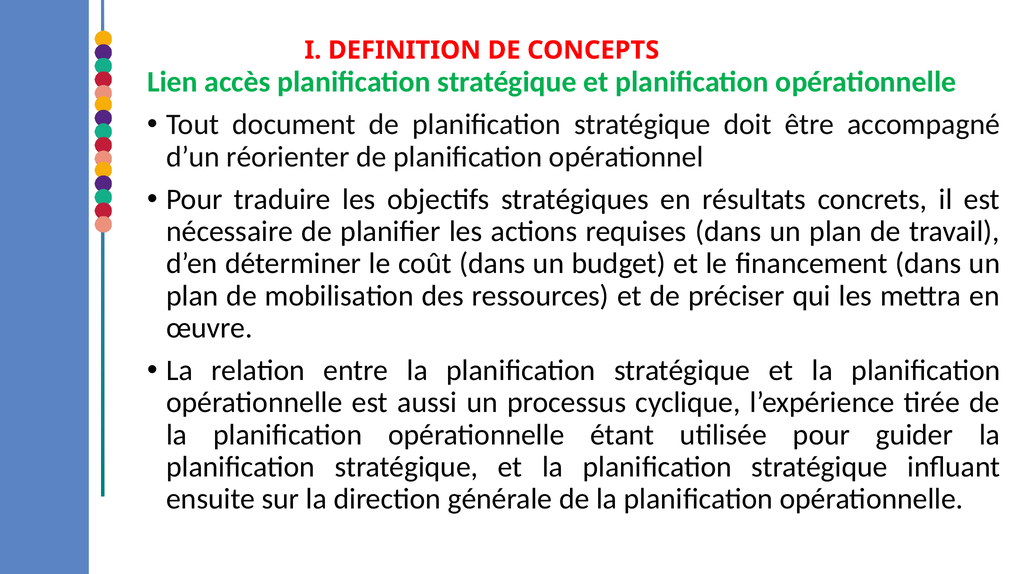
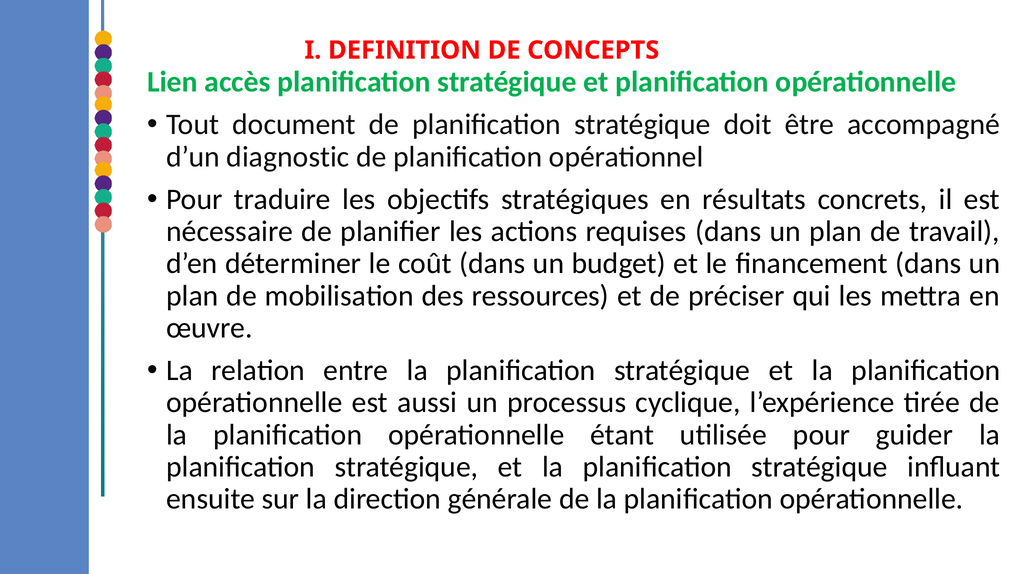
réorienter: réorienter -> diagnostic (288, 157)
